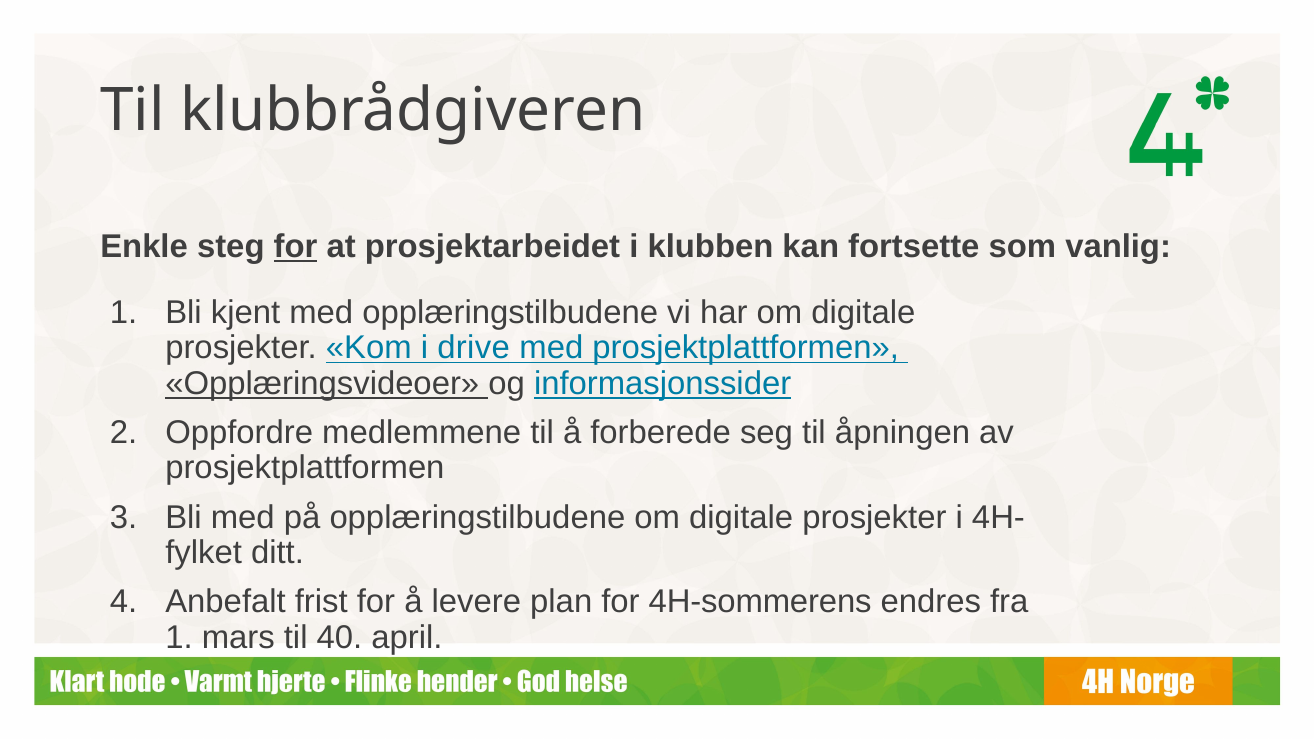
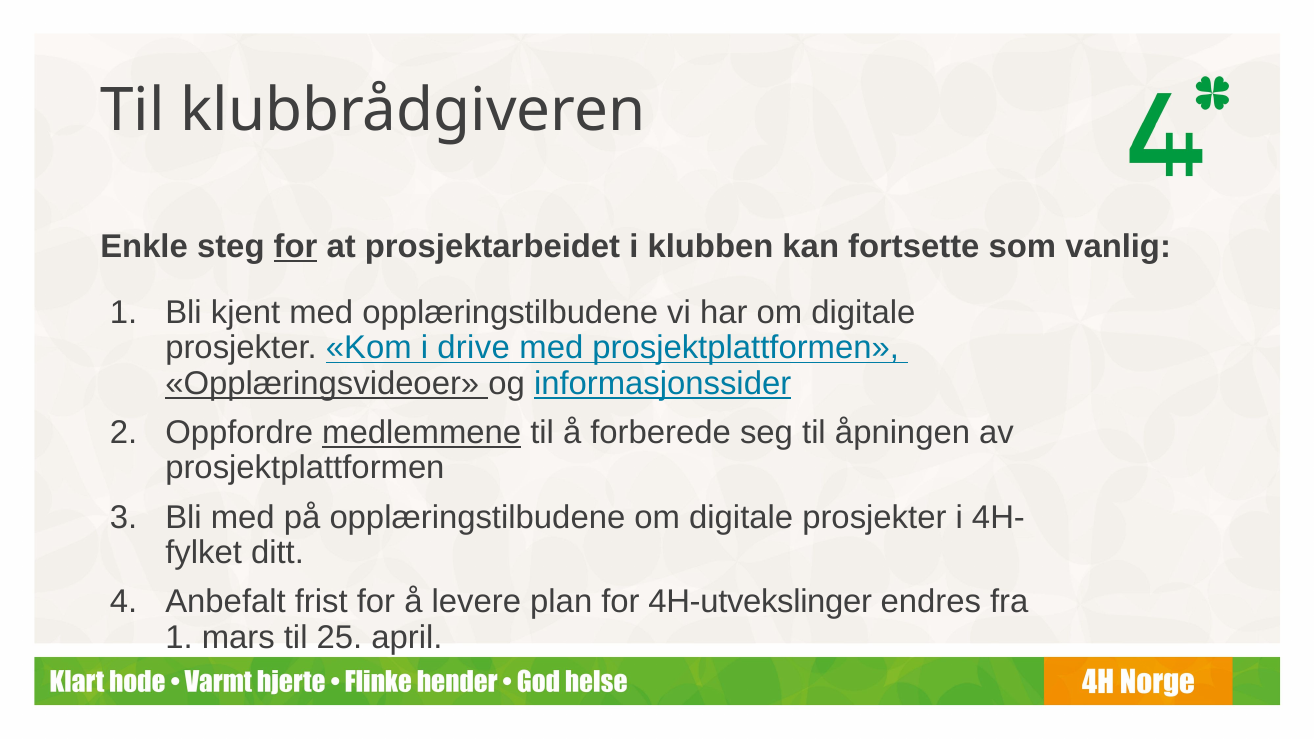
medlemmene underline: none -> present (422, 433)
4H-sommerens: 4H-sommerens -> 4H-utvekslinger (760, 602)
40: 40 -> 25 (339, 637)
